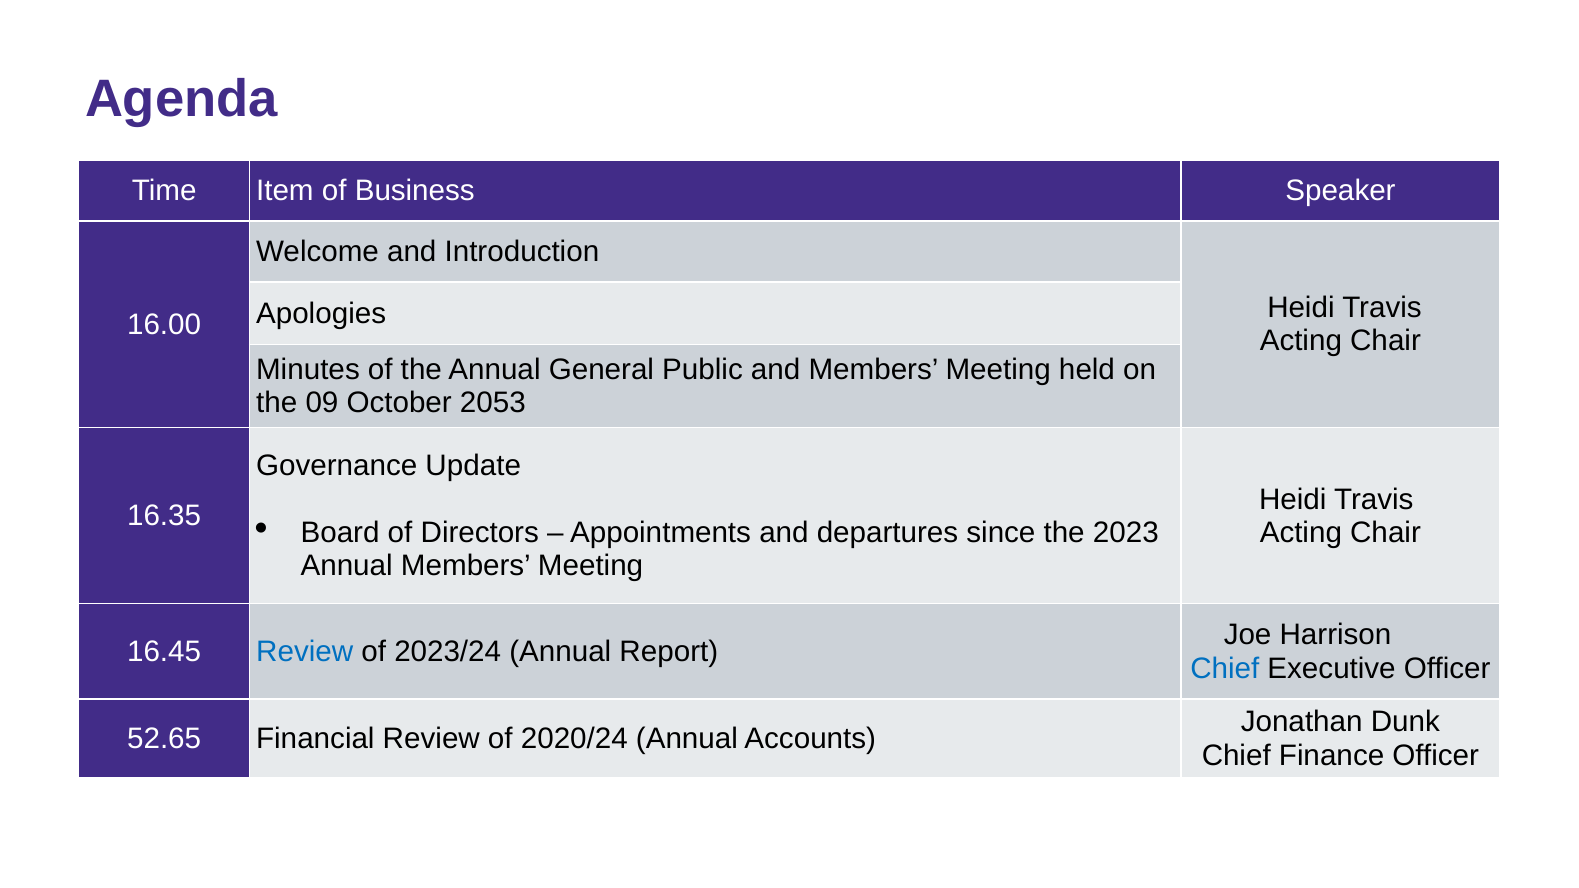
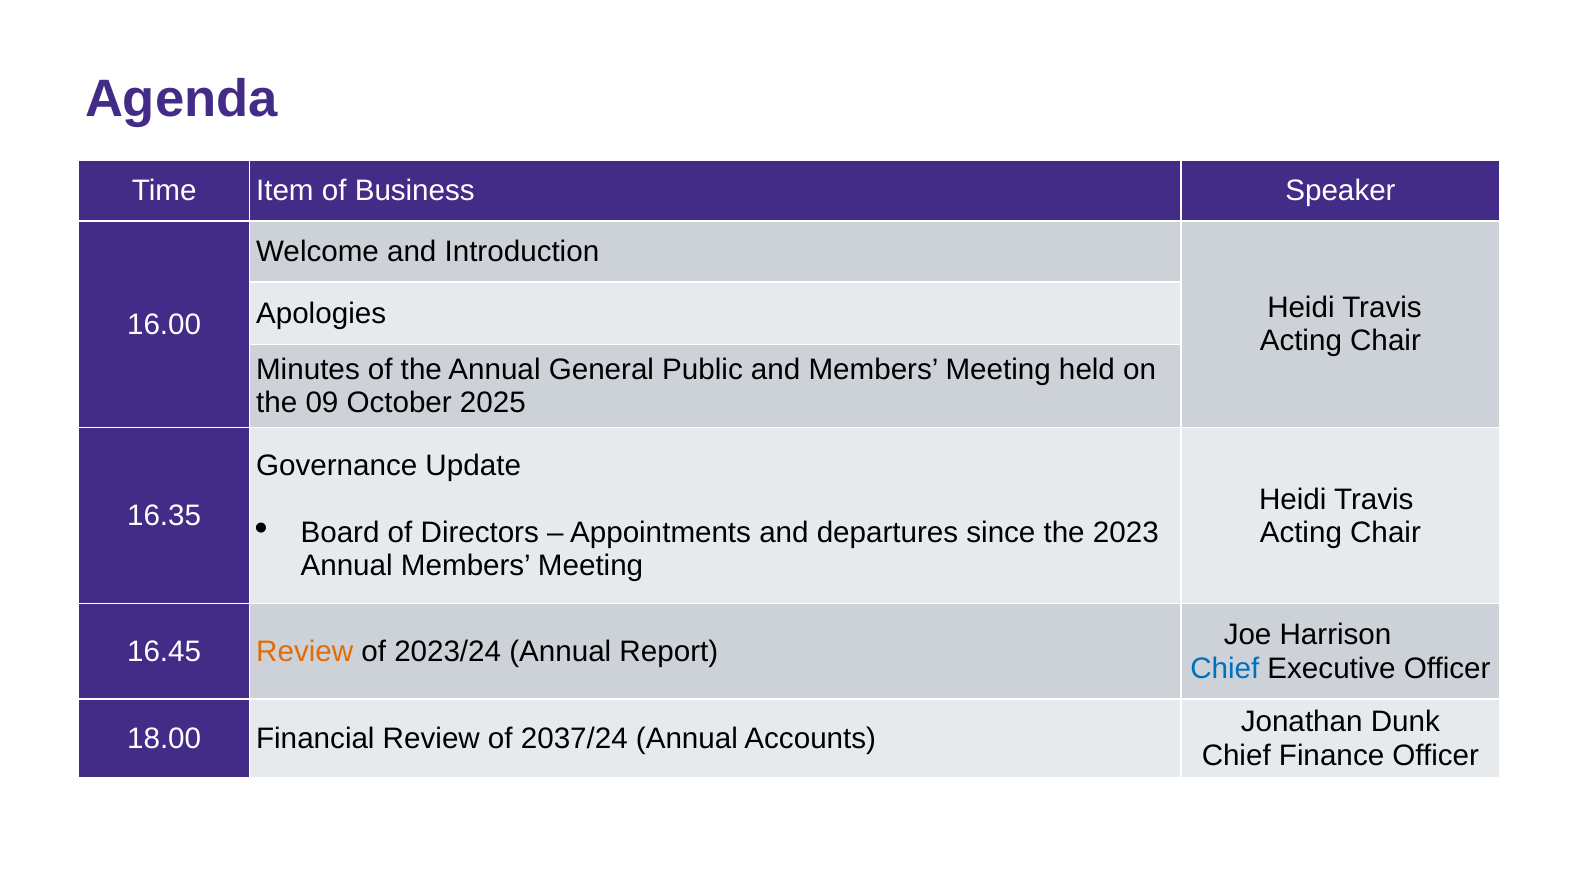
2053: 2053 -> 2025 (493, 403)
Review colour: blue -> orange (305, 652)
52.65: 52.65 -> 18.00 (164, 739)
2020/24: 2020/24 -> 2037/24 (574, 739)
